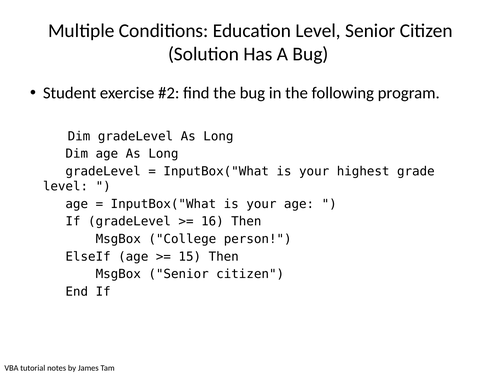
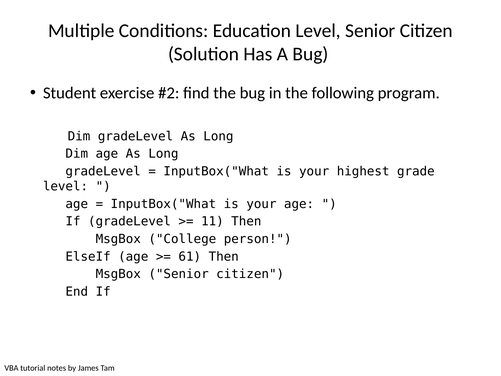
16: 16 -> 11 (212, 221)
15: 15 -> 61 (190, 256)
